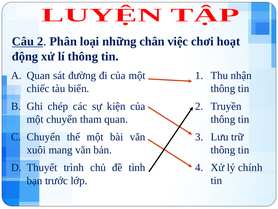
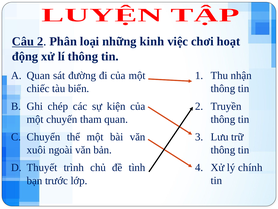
chân: chân -> kinh (152, 41)
mang: mang -> ngoài (61, 150)
